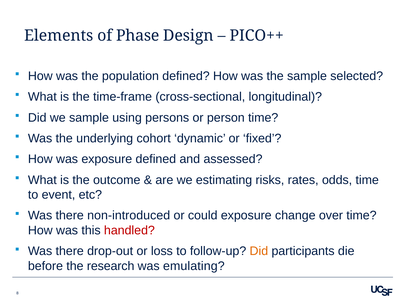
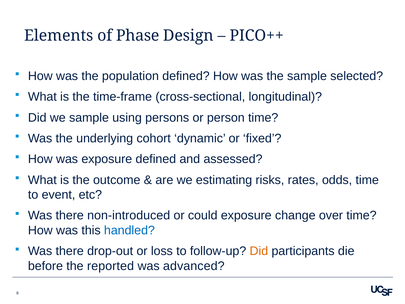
handled colour: red -> blue (129, 230)
research: research -> reported (111, 266)
emulating: emulating -> advanced (194, 266)
